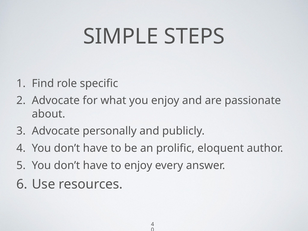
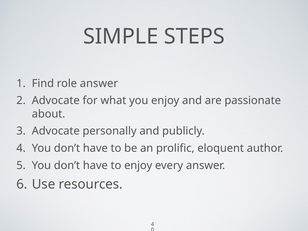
role specific: specific -> answer (99, 83)
